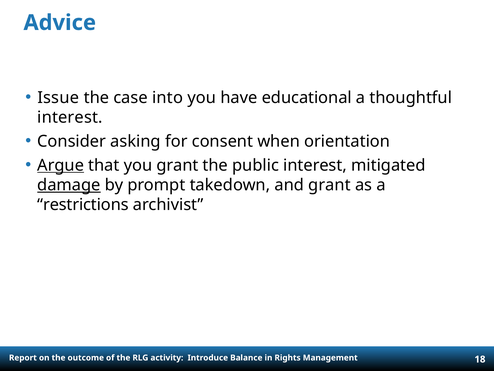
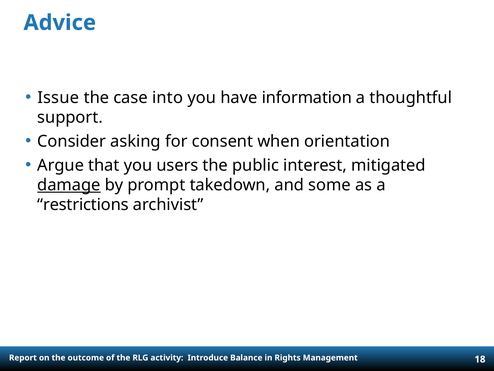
educational: educational -> information (307, 97)
interest: interest -> support (70, 117)
Argue underline: present -> none (61, 165)
you grant: grant -> users (177, 165)
and grant: grant -> some (330, 185)
